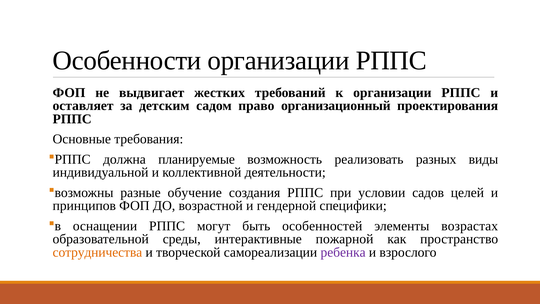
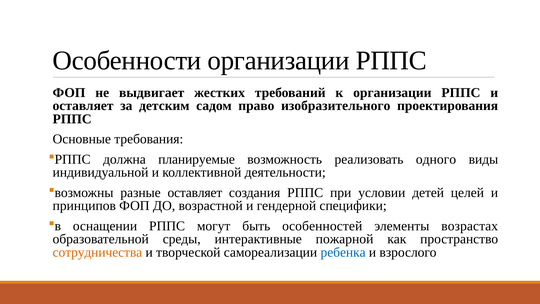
организационный: организационный -> изобразительного (336, 106)
разных: разных -> одного (436, 159)
разные обучение: обучение -> оставляет (195, 193)
садов: садов -> детей (428, 193)
ребенка colour: purple -> blue (343, 252)
